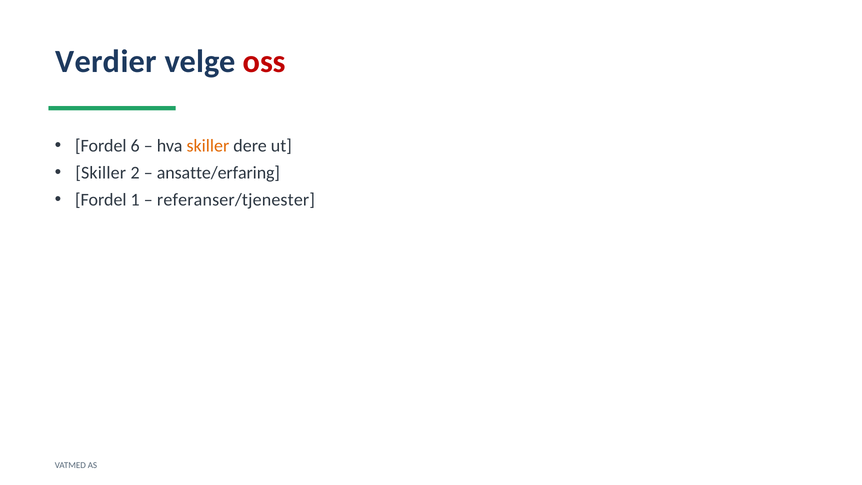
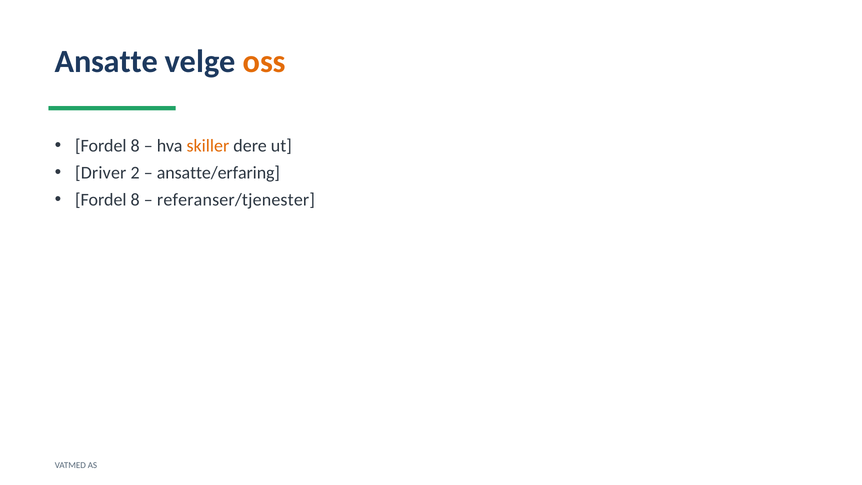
Verdier: Verdier -> Ansatte (106, 62)
oss colour: red -> orange (264, 62)
6: 6 -> 8 (135, 146)
Skiller: Skiller -> Driver (101, 173)
1: 1 -> 8 (135, 200)
